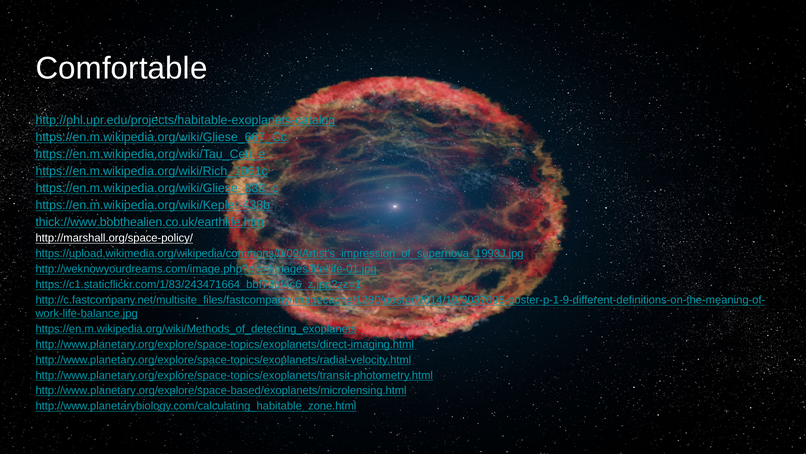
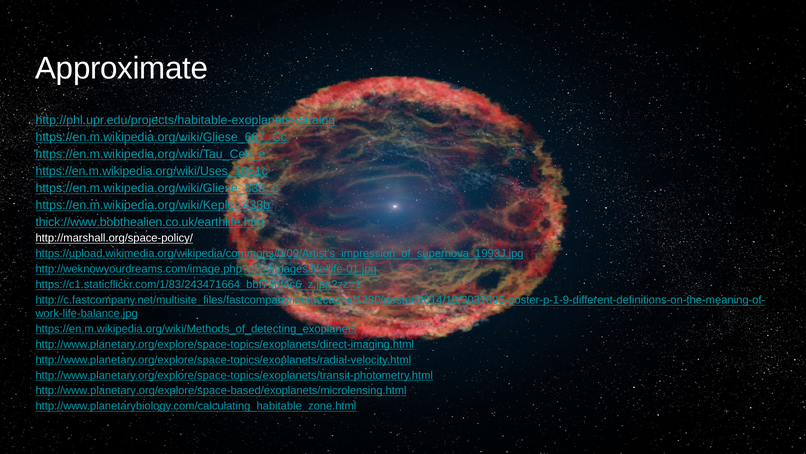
Comfortable: Comfortable -> Approximate (122, 68)
https://en.m.wikipedia.org/wiki/Rich_1061c: https://en.m.wikipedia.org/wiki/Rich_1061c -> https://en.m.wikipedia.org/wiki/Uses_1061c (152, 171)
